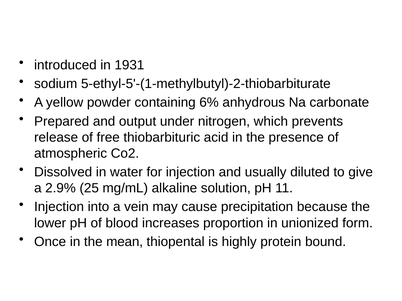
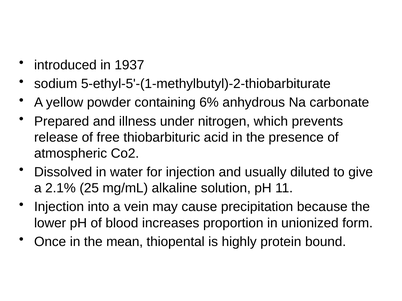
1931: 1931 -> 1937 (129, 65)
output: output -> illness (138, 121)
2.9%: 2.9% -> 2.1% (61, 188)
